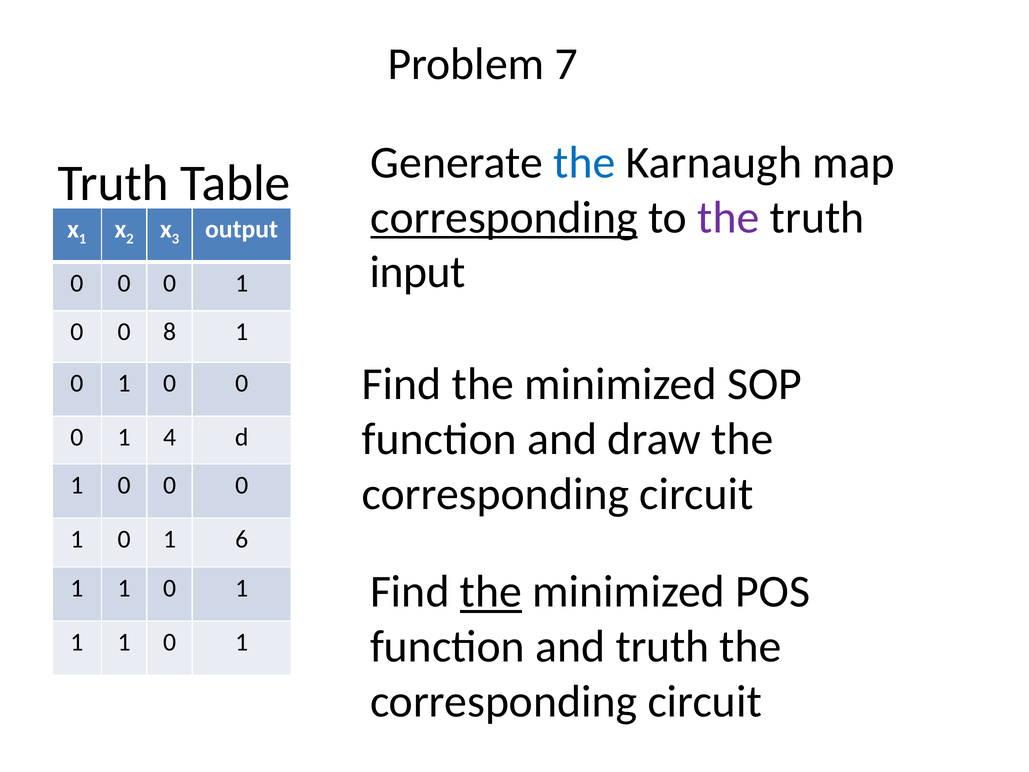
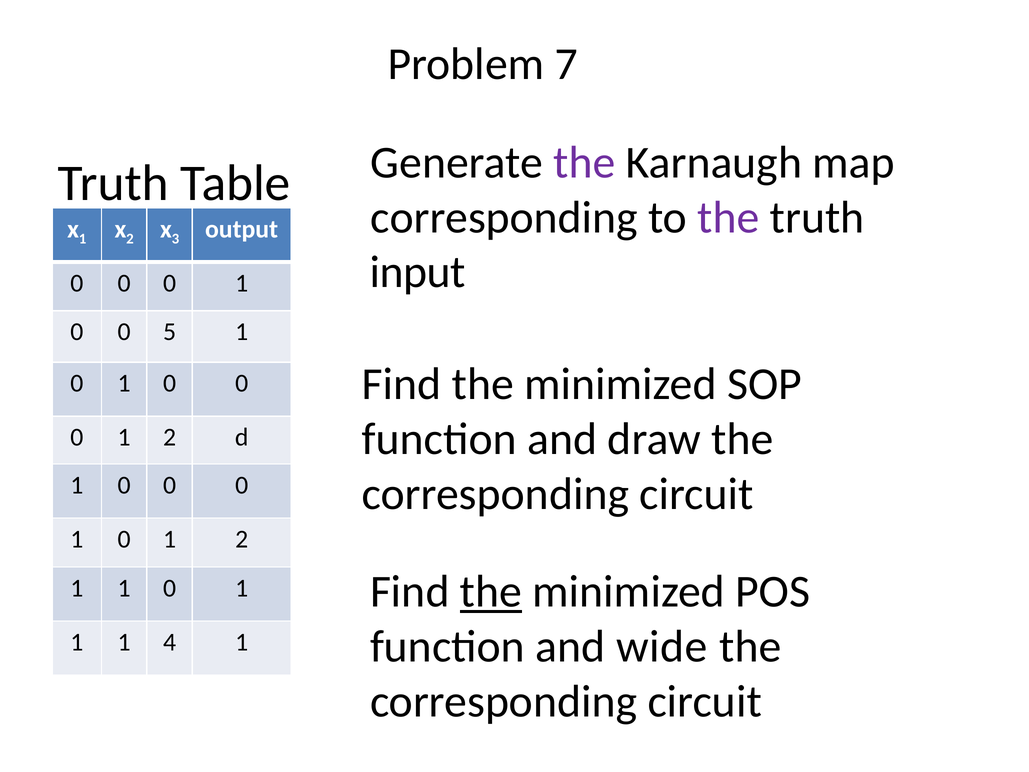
the colour: blue -> purple (584, 163)
corresponding underline: present -> none (504, 217)
8: 8 -> 5 (170, 332)
4: 4 -> 2 (170, 437)
1 0 1 6: 6 -> 2 (242, 539)
and truth: truth -> wide (662, 646)
0: 0 -> 4 (170, 642)
